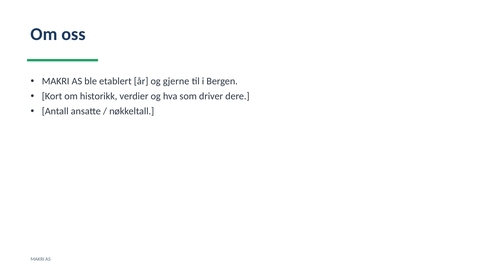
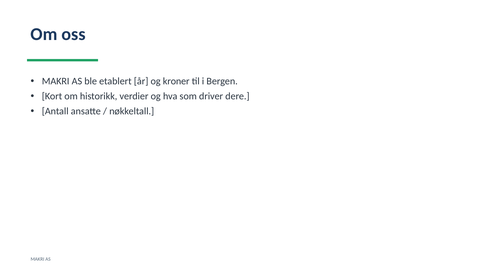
gjerne: gjerne -> kroner (176, 81)
